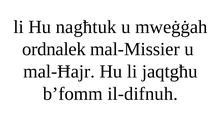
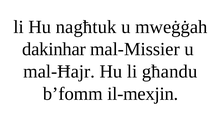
ordnalek: ordnalek -> dakinhar (54, 49)
jaqtgħu: jaqtgħu -> għandu (170, 72)
il-difnuh: il-difnuh -> il-mexjin (143, 94)
